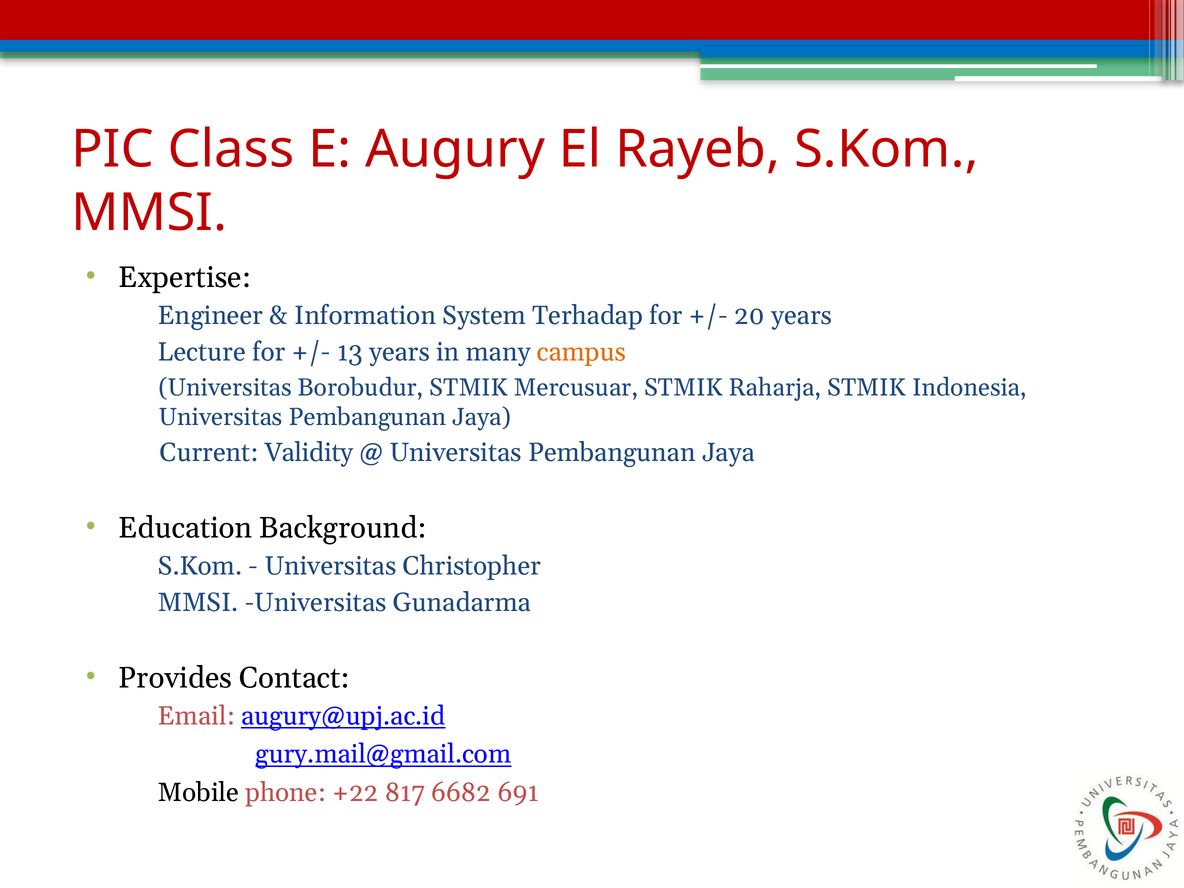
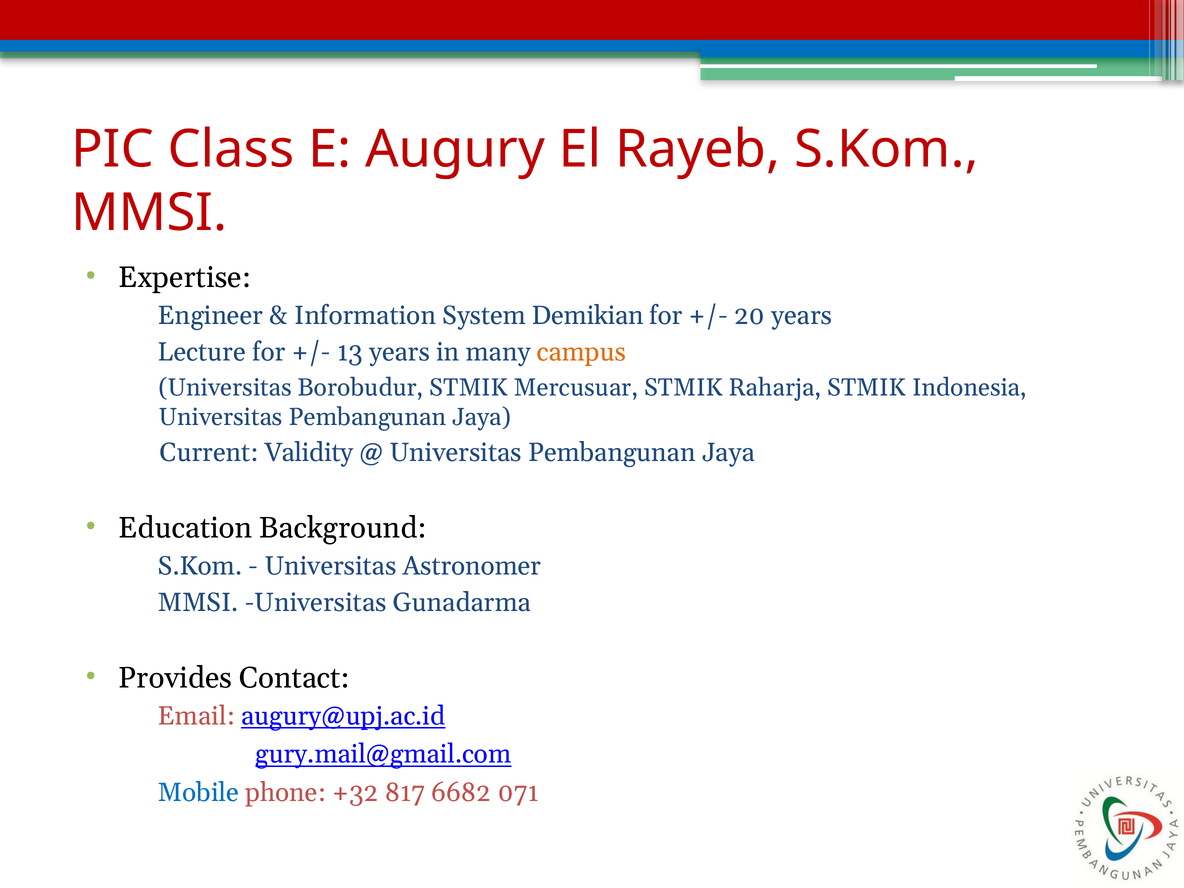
Terhadap: Terhadap -> Demikian (588, 316)
Christopher: Christopher -> Astronomer (472, 566)
Mobile colour: black -> blue (198, 792)
+22: +22 -> +32 (355, 792)
691: 691 -> 071 (518, 792)
